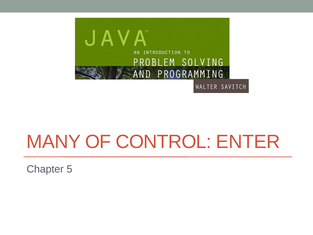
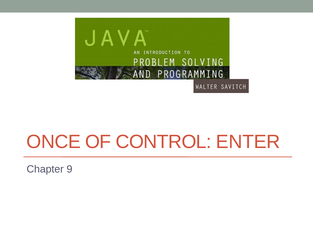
MANY: MANY -> ONCE (54, 142)
5: 5 -> 9 (69, 169)
